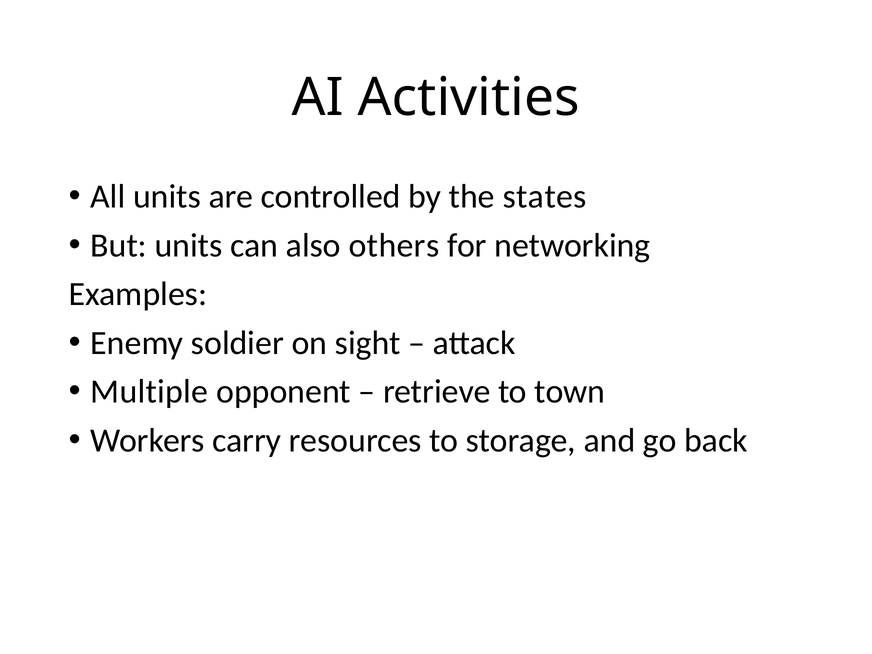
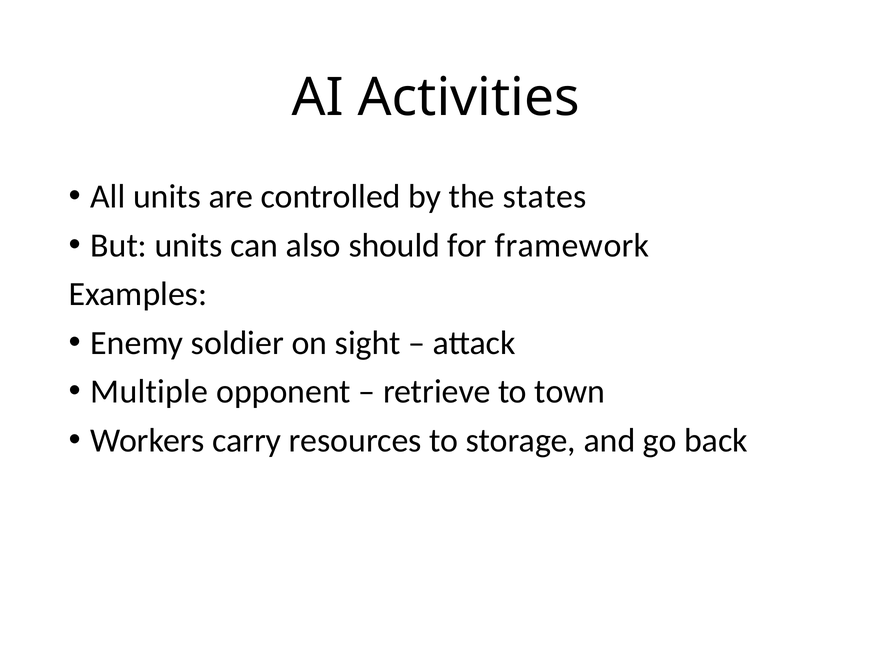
others: others -> should (394, 245)
networking: networking -> framework (572, 245)
